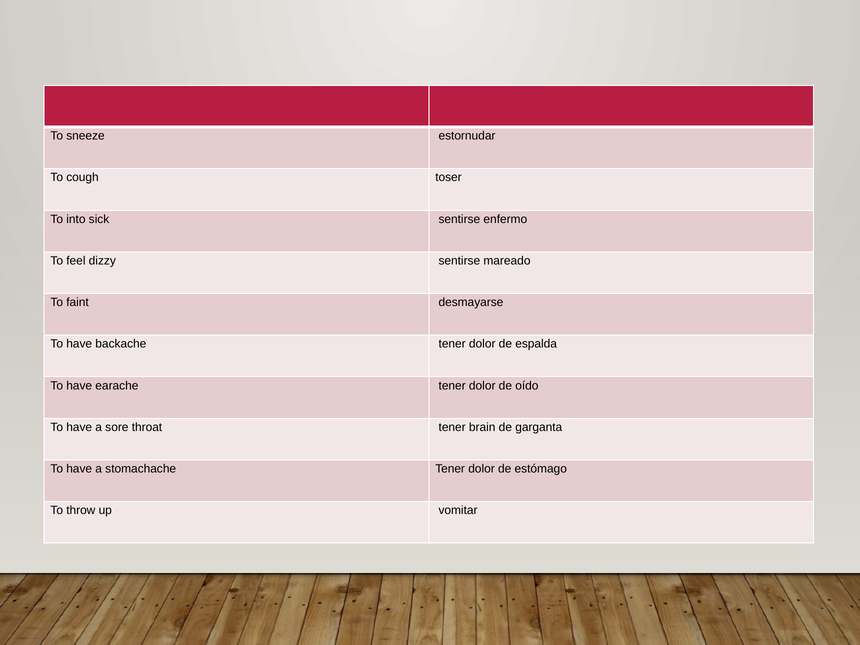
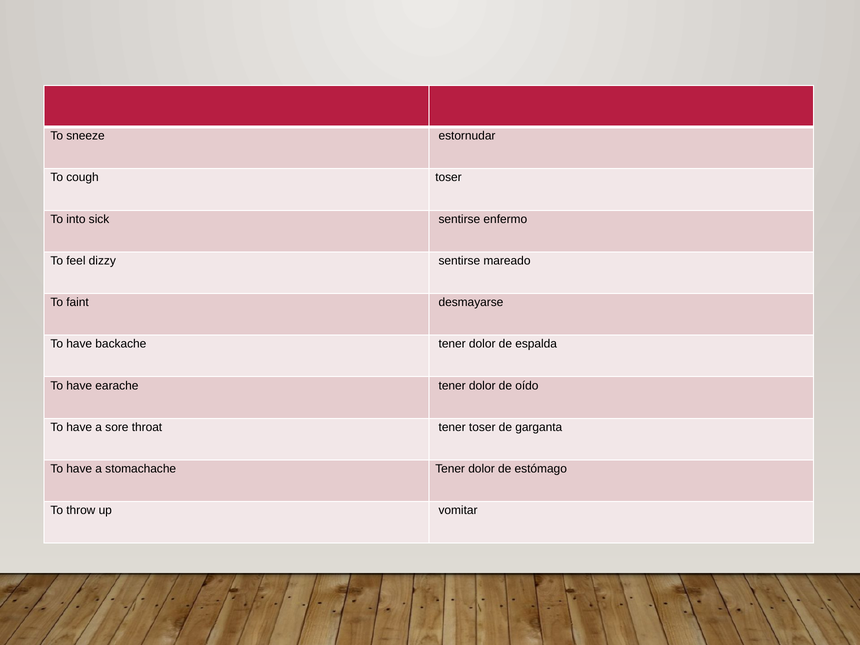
tener brain: brain -> toser (482, 427)
